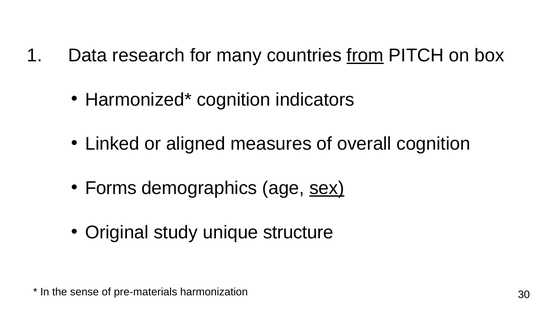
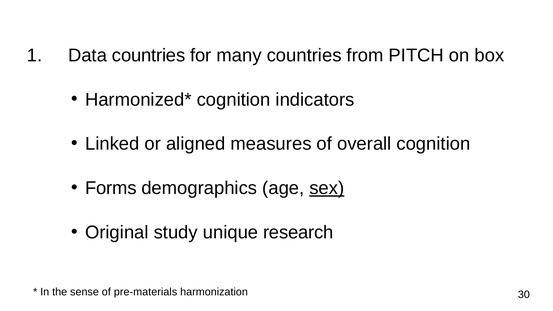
Data research: research -> countries (149, 55)
from underline: present -> none (365, 55)
structure: structure -> research (298, 232)
